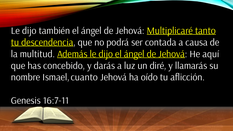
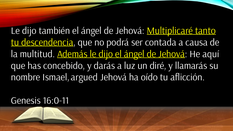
cuanto: cuanto -> argued (84, 77)
16:7-11: 16:7-11 -> 16:0-11 (56, 101)
